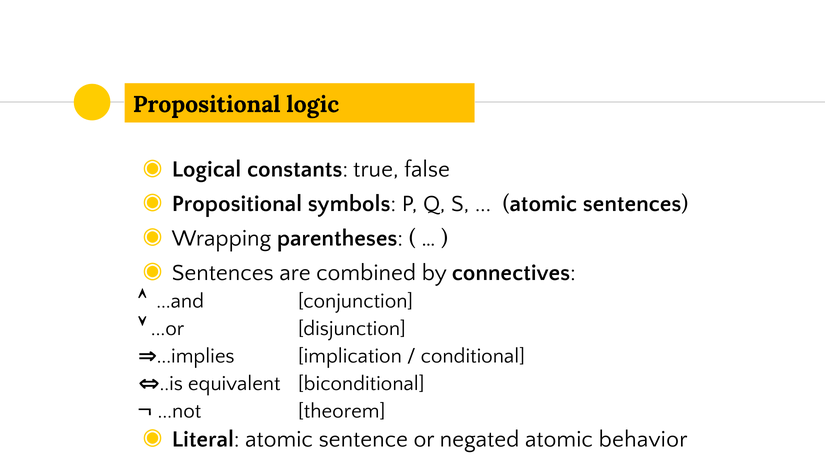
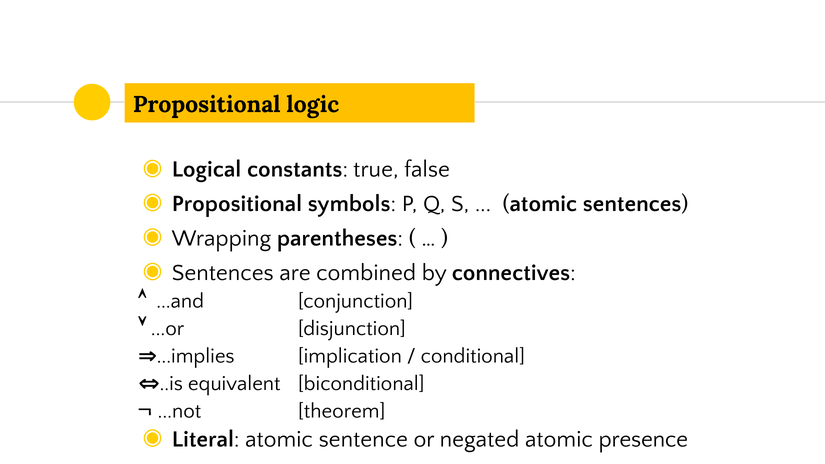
behavior: behavior -> presence (643, 439)
